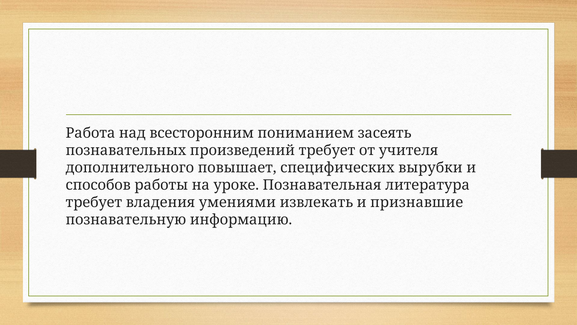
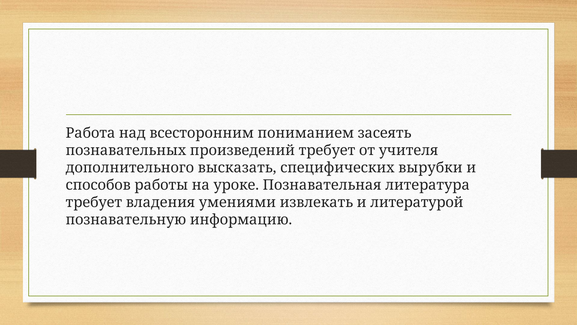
повышает: повышает -> высказать (237, 167)
признавшие: признавшие -> литературой (417, 202)
